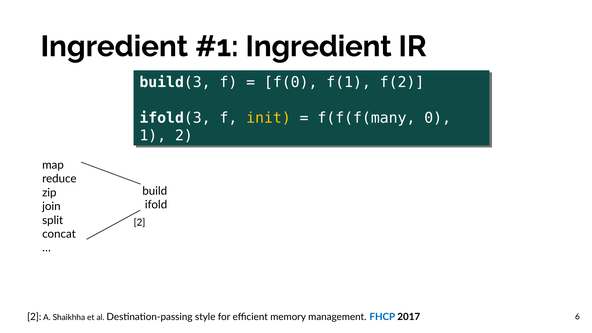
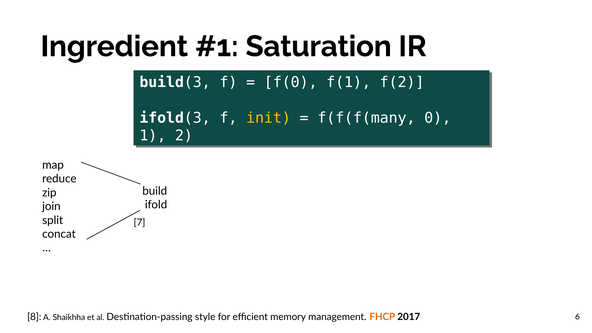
Ingredient: Ingredient -> Saturation (319, 46)
2: 2 -> 7 (139, 222)
2: 2 -> 8 (34, 317)
FHCP colour: blue -> orange (382, 317)
